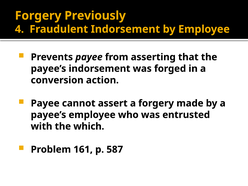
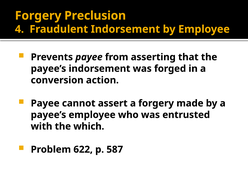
Previously: Previously -> Preclusion (95, 16)
161: 161 -> 622 (83, 149)
